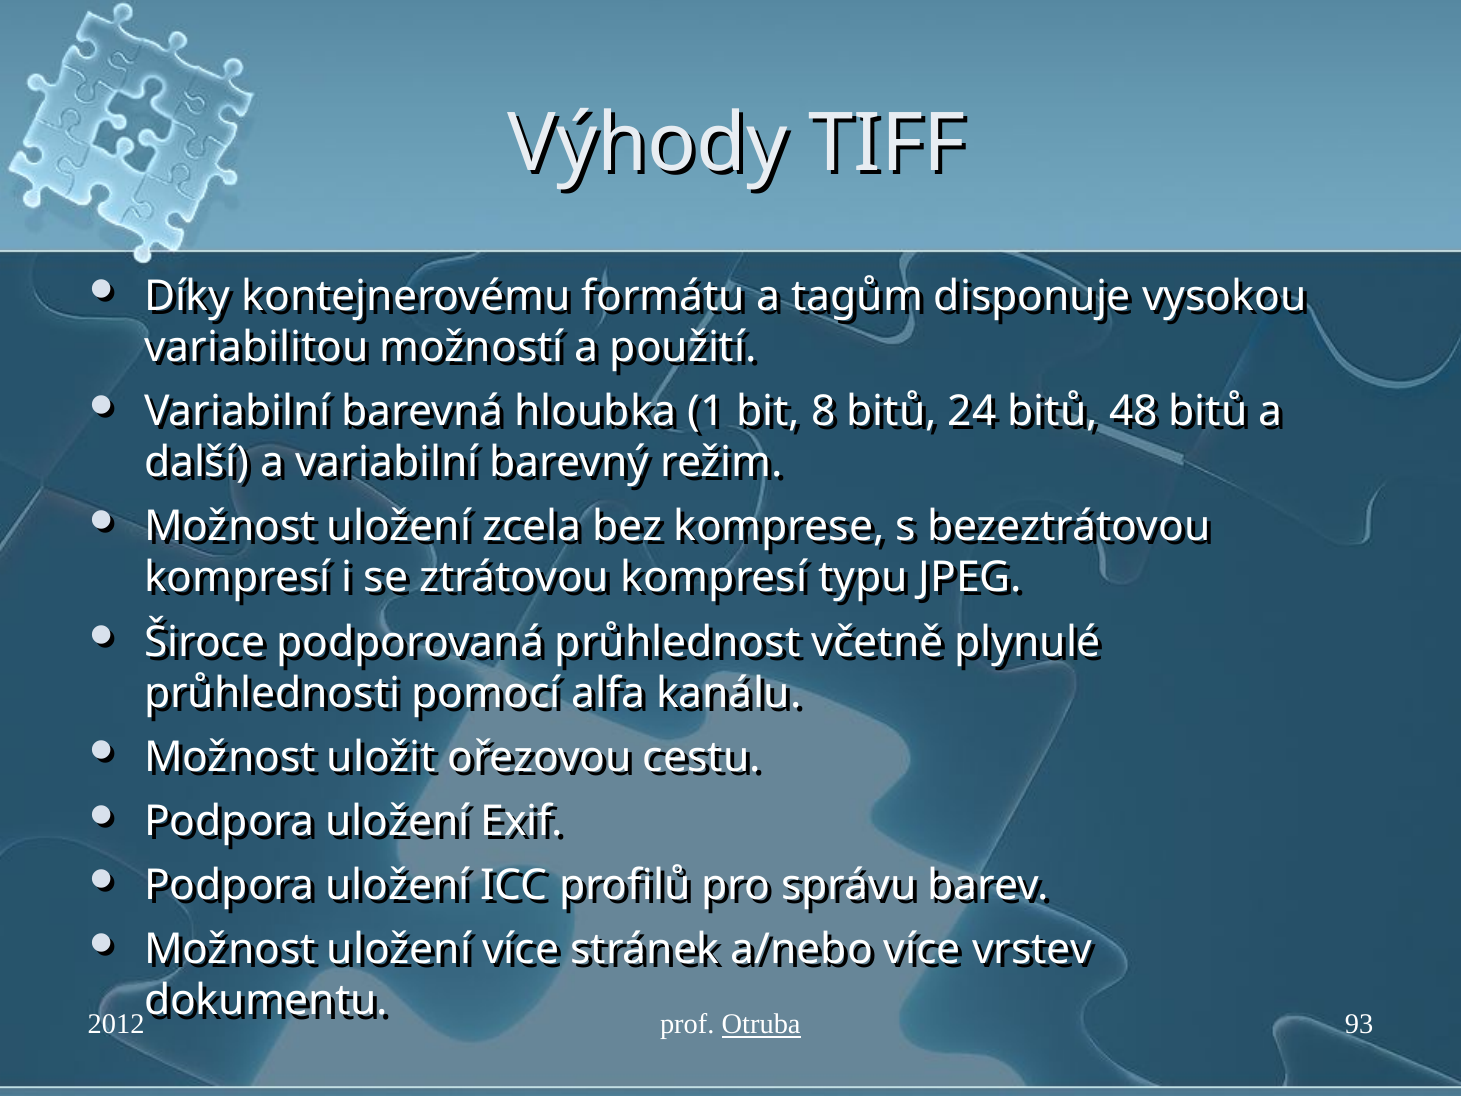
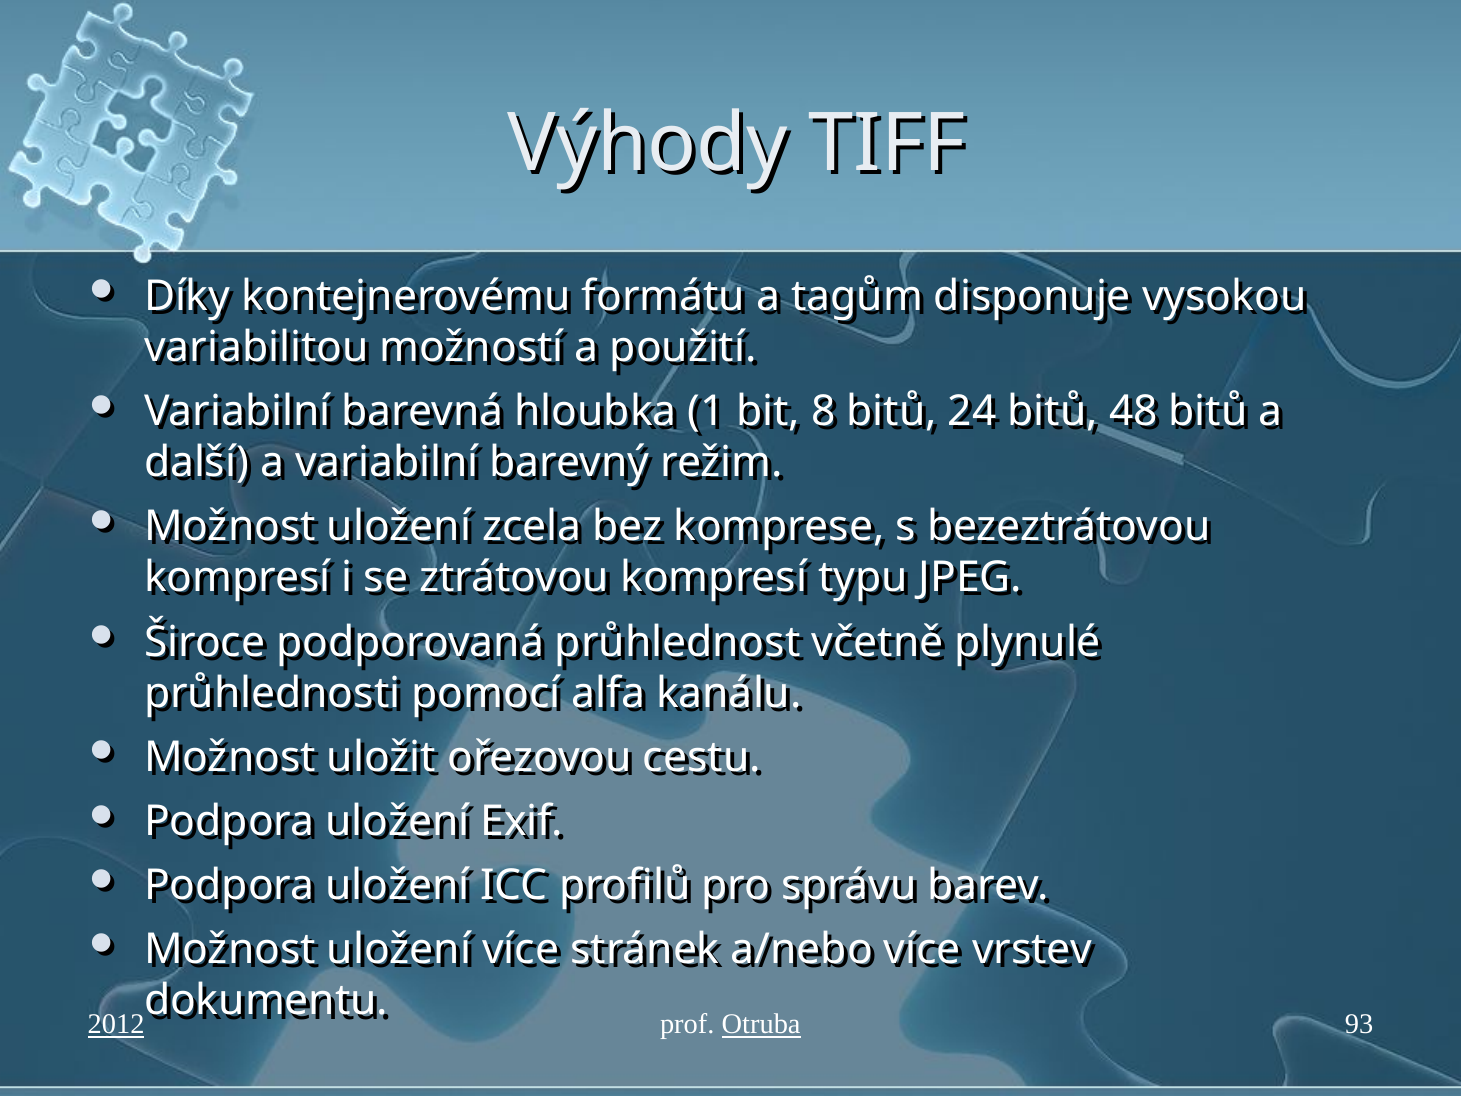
2012 underline: none -> present (116, 1024)
